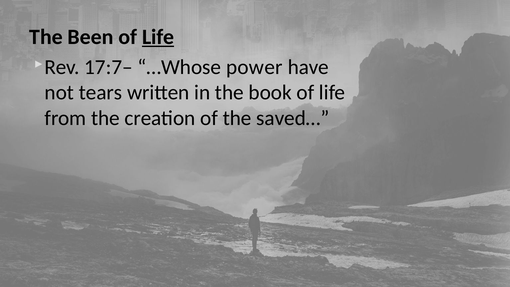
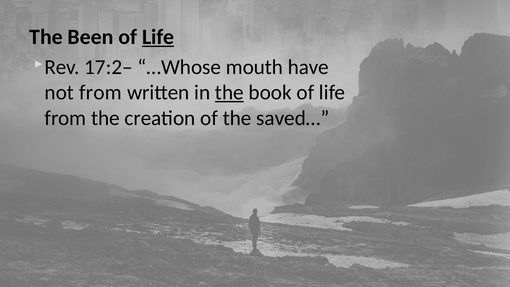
17:7–: 17:7– -> 17:2– (108, 67)
power: power -> mouth (254, 67)
not tears: tears -> from (100, 93)
the underline: none -> present (229, 93)
